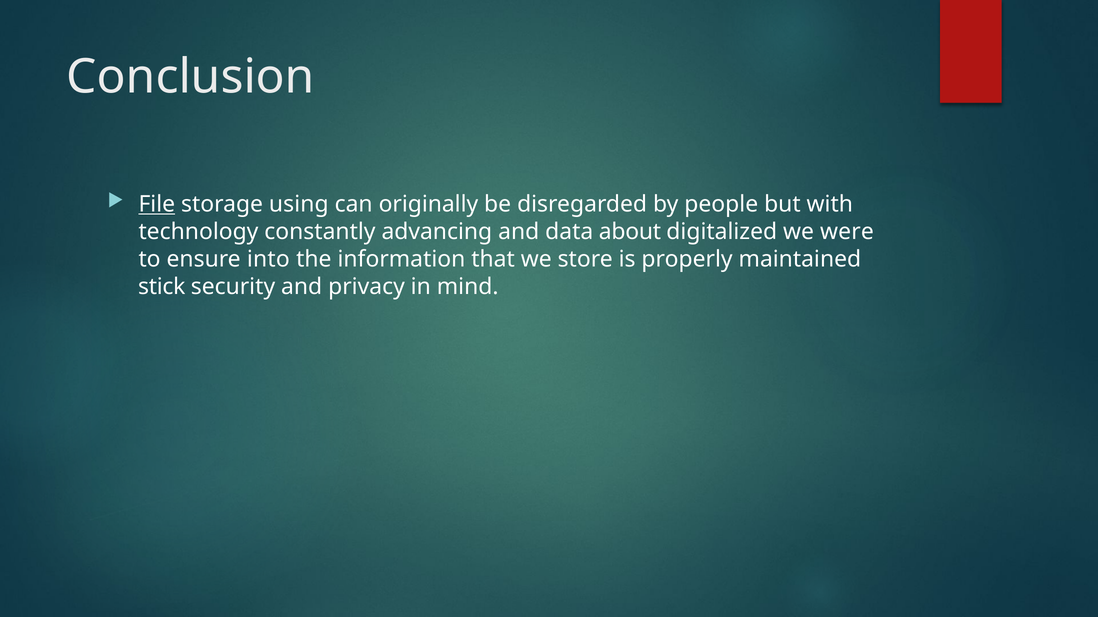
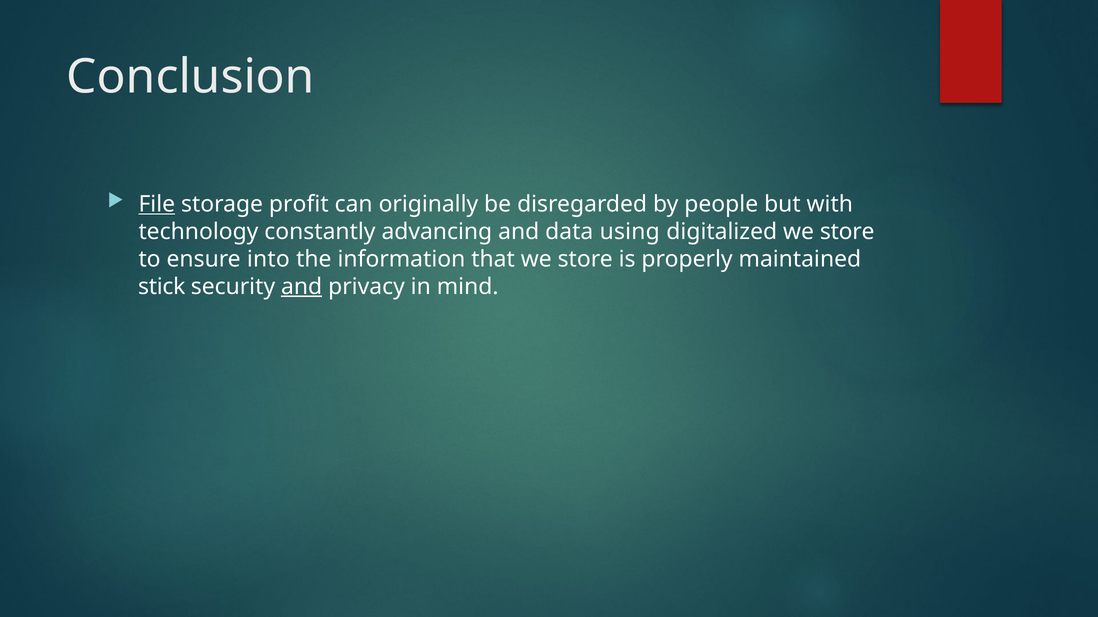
using: using -> profit (299, 204)
about: about -> using (630, 232)
digitalized we were: were -> store (847, 232)
and underline: none -> present (302, 287)
